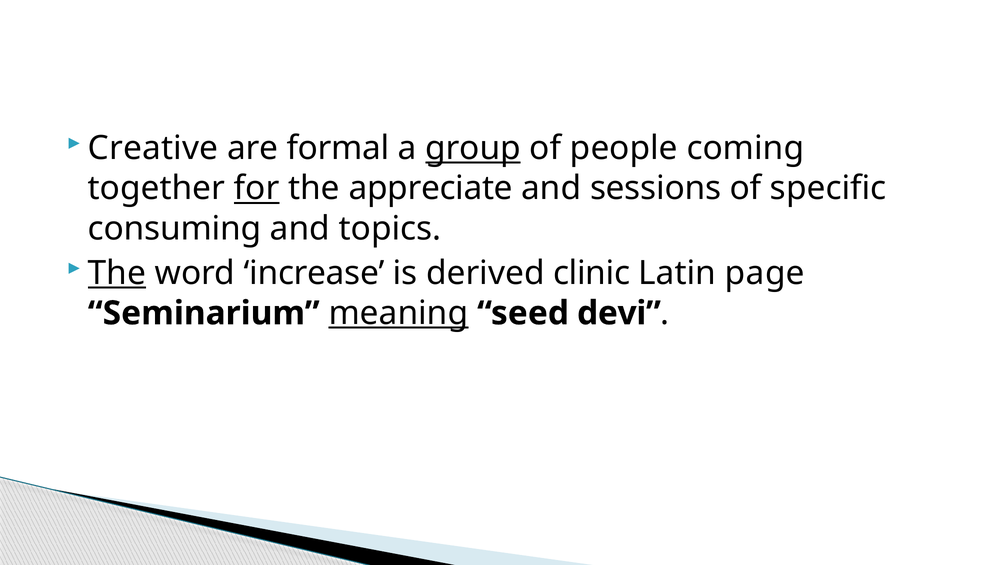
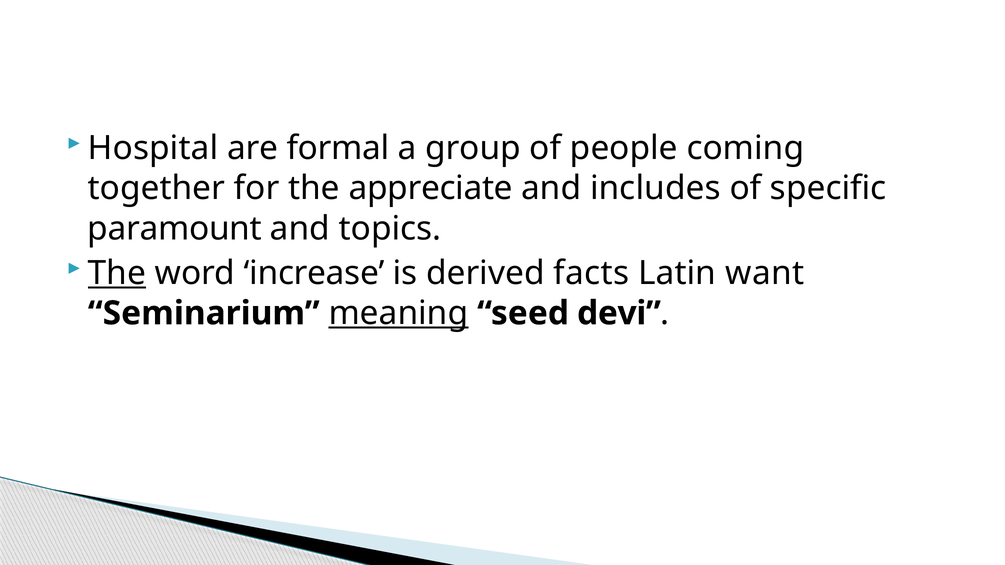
Creative: Creative -> Hospital (153, 148)
group underline: present -> none (473, 148)
for underline: present -> none (257, 189)
sessions: sessions -> includes (655, 189)
consuming: consuming -> paramount (175, 229)
clinic: clinic -> facts (591, 273)
page: page -> want (765, 273)
